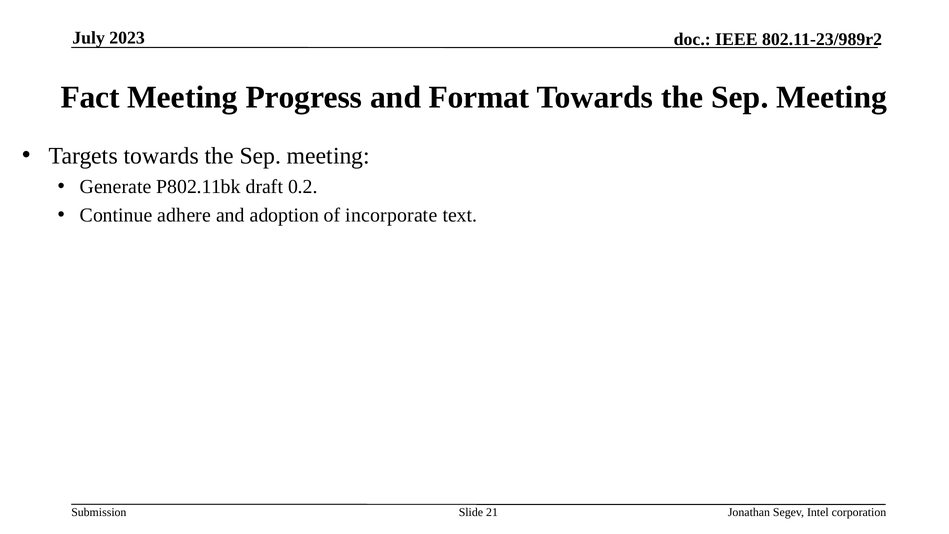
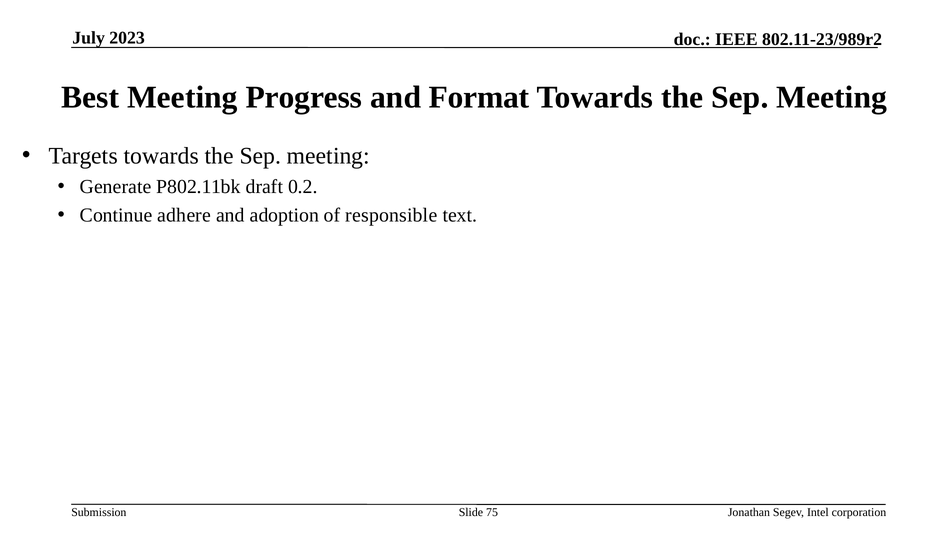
Fact: Fact -> Best (90, 97)
incorporate: incorporate -> responsible (391, 215)
21: 21 -> 75 (492, 512)
